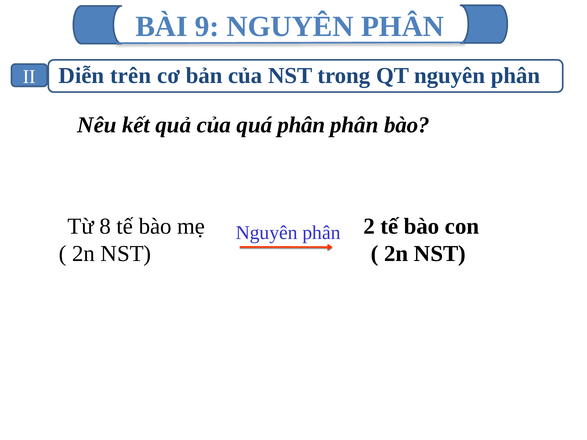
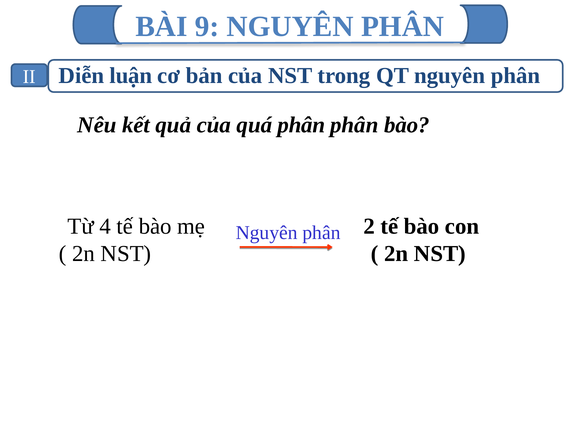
trên: trên -> luận (131, 76)
8: 8 -> 4 (105, 227)
